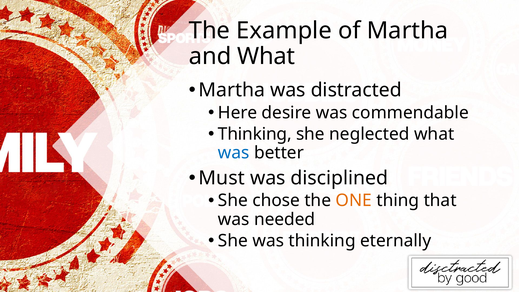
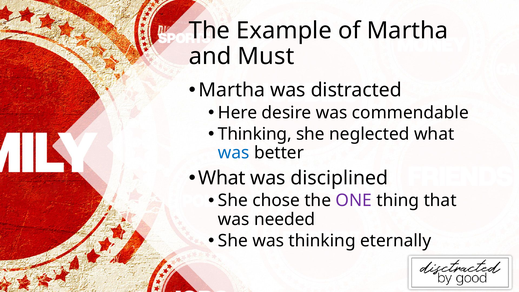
and What: What -> Must (266, 56)
Must: Must -> What (222, 178)
ONE colour: orange -> purple (354, 201)
